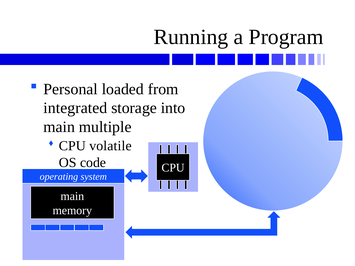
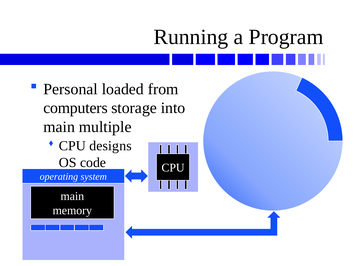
integrated: integrated -> computers (75, 108)
volatile: volatile -> designs (111, 146)
